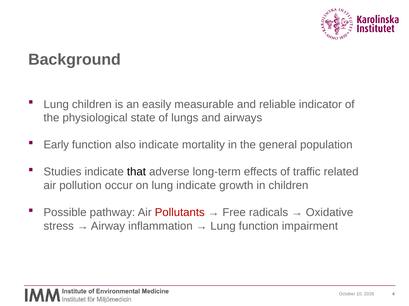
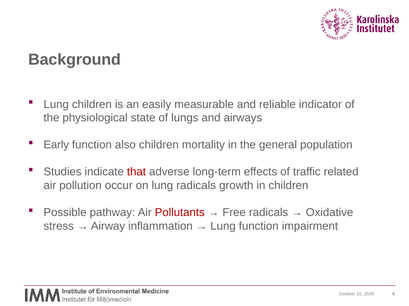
also indicate: indicate -> children (159, 145)
that colour: black -> red (136, 172)
lung indicate: indicate -> radicals (196, 186)
